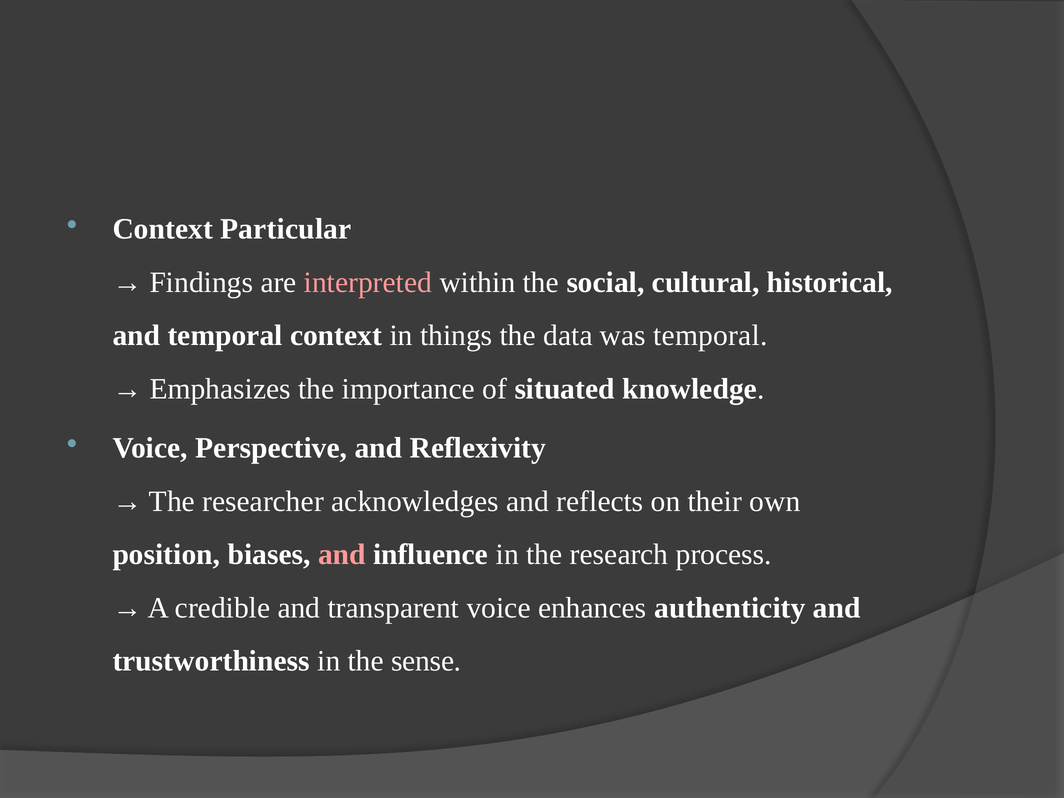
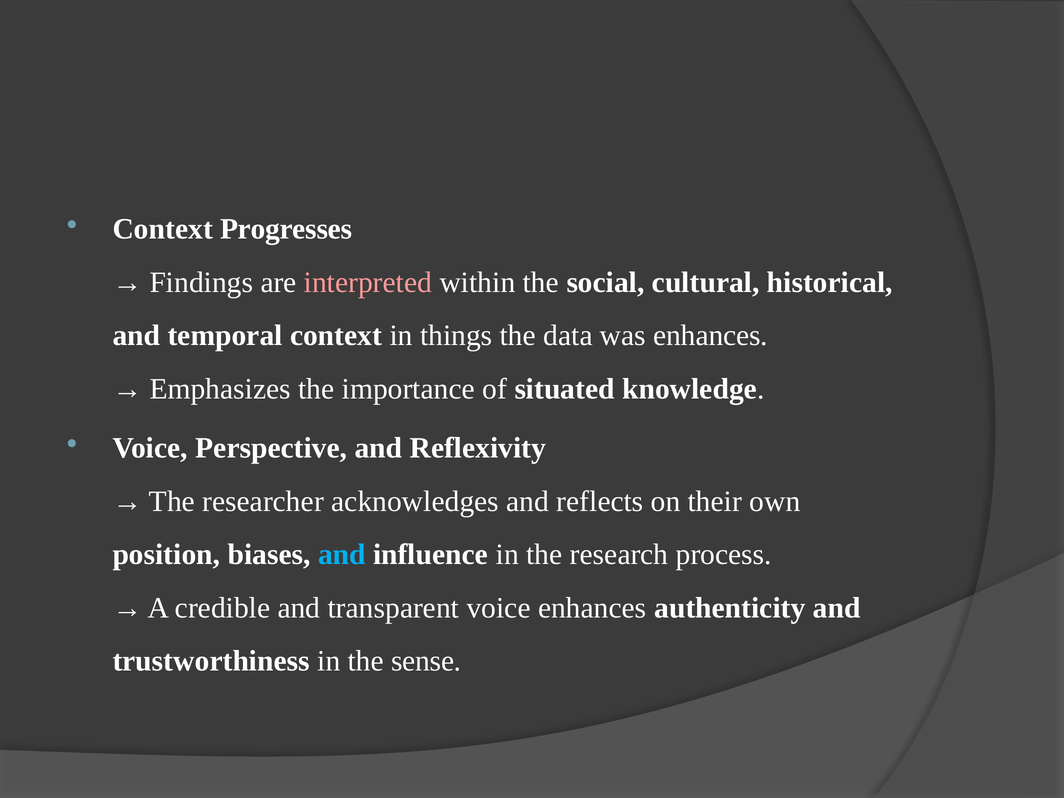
Particular: Particular -> Progresses (286, 229)
was temporal: temporal -> enhances (711, 336)
and colour: pink -> light blue (342, 555)
